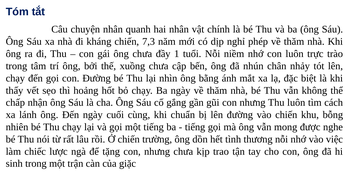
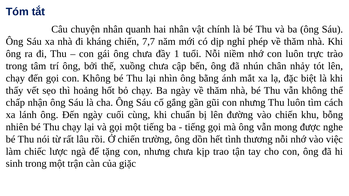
7,3: 7,3 -> 7,7 (149, 42)
con Đường: Đường -> Không (97, 78)
